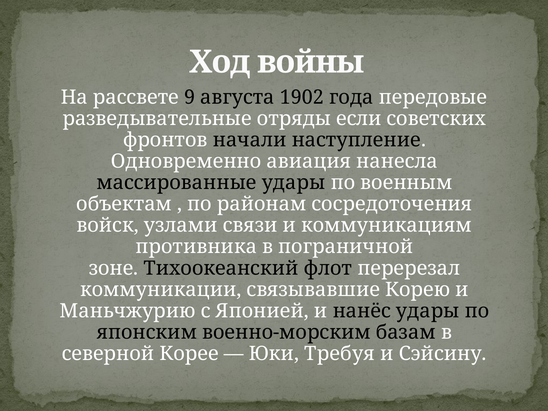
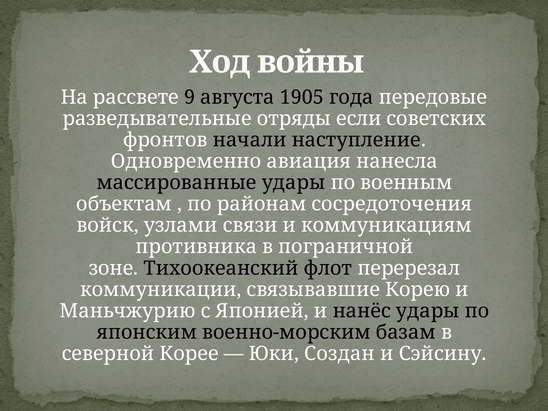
1902: 1902 -> 1905 (302, 97)
Требуя: Требуя -> Создан (339, 354)
